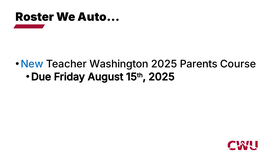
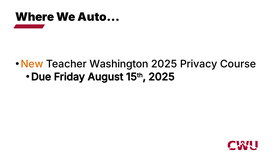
Roster: Roster -> Where (35, 17)
New colour: blue -> orange (32, 64)
Parents: Parents -> Privacy (199, 64)
